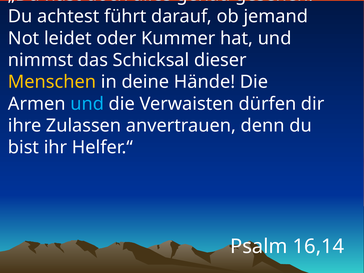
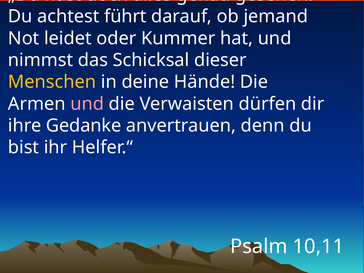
und colour: light blue -> pink (87, 104)
Zulassen: Zulassen -> Gedanke (84, 126)
16,14: 16,14 -> 10,11 (318, 246)
